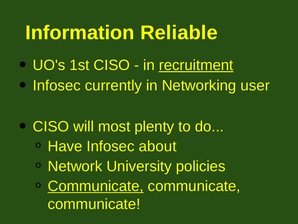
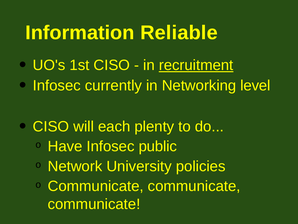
user: user -> level (255, 85)
most: most -> each (114, 126)
about: about -> public (158, 146)
Communicate underline: present -> none (96, 186)
